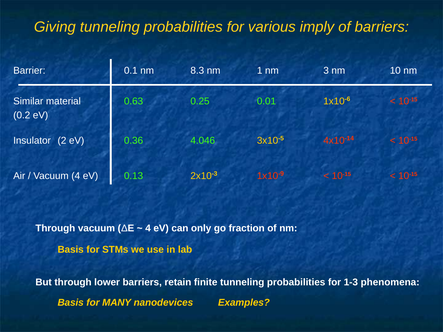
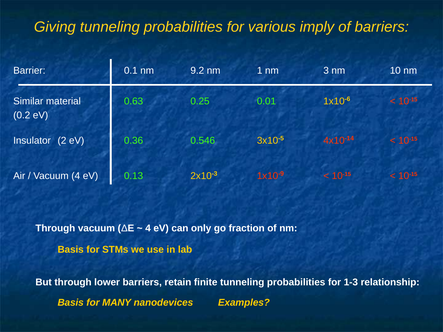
8.3: 8.3 -> 9.2 (197, 71)
4.046: 4.046 -> 0.546 (203, 141)
phenomena: phenomena -> relationship (390, 282)
